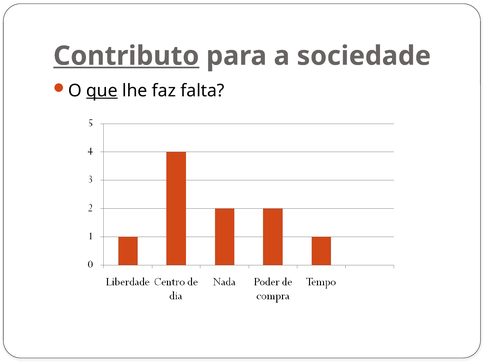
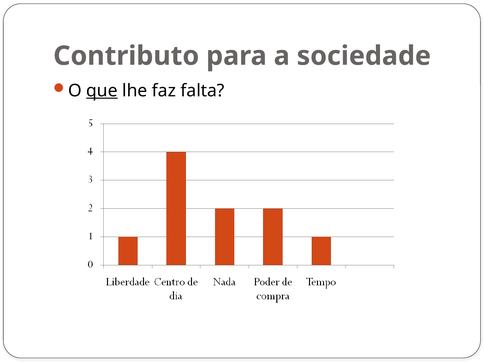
Contributo underline: present -> none (126, 56)
